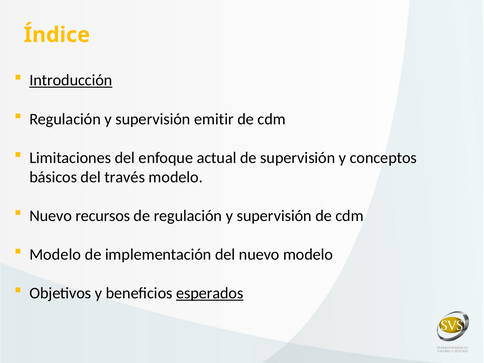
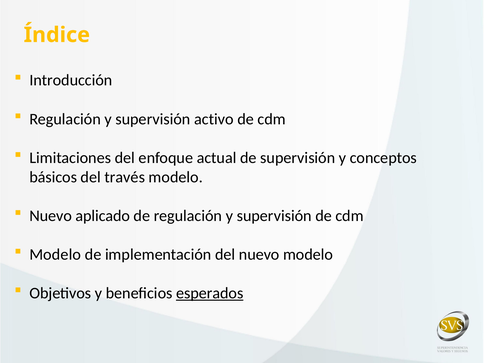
Introducción underline: present -> none (71, 80)
emitir: emitir -> activo (214, 119)
recursos: recursos -> aplicado (103, 216)
